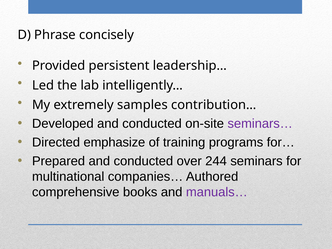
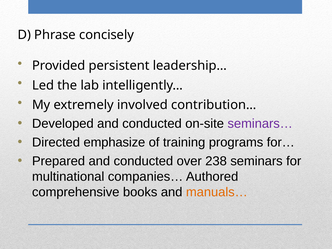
samples: samples -> involved (142, 105)
244: 244 -> 238 (216, 161)
manuals… colour: purple -> orange (217, 192)
